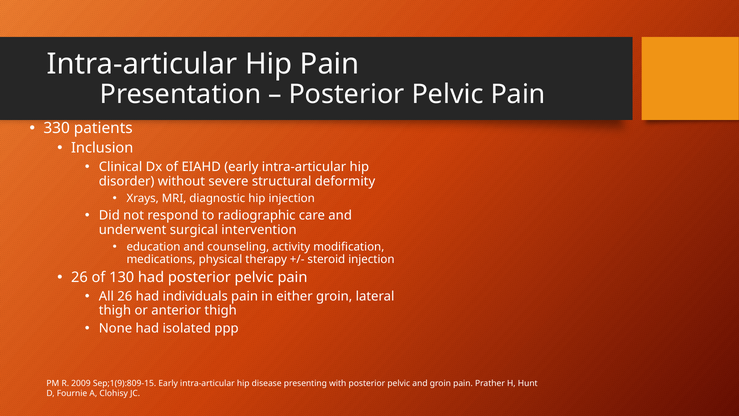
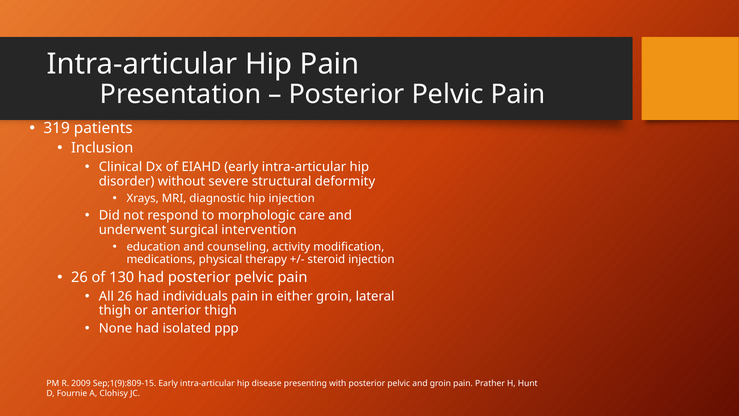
330: 330 -> 319 (57, 128)
radiographic: radiographic -> morphologic (257, 215)
